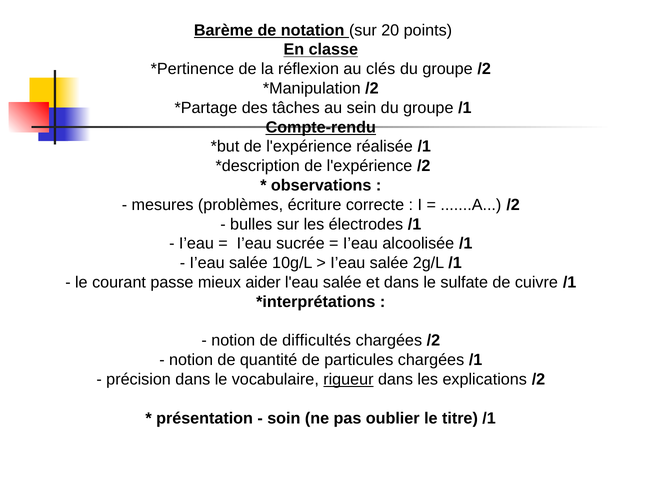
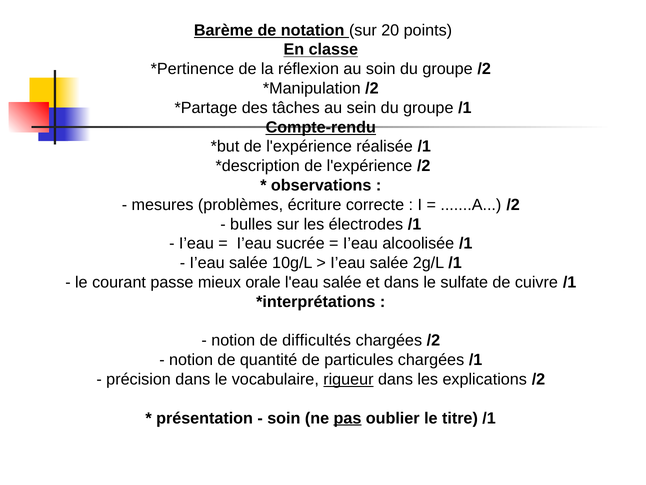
au clés: clés -> soin (381, 69)
aider: aider -> orale (263, 282)
pas underline: none -> present (348, 418)
